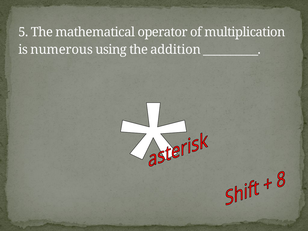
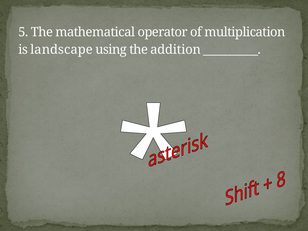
numerous: numerous -> landscape (62, 50)
